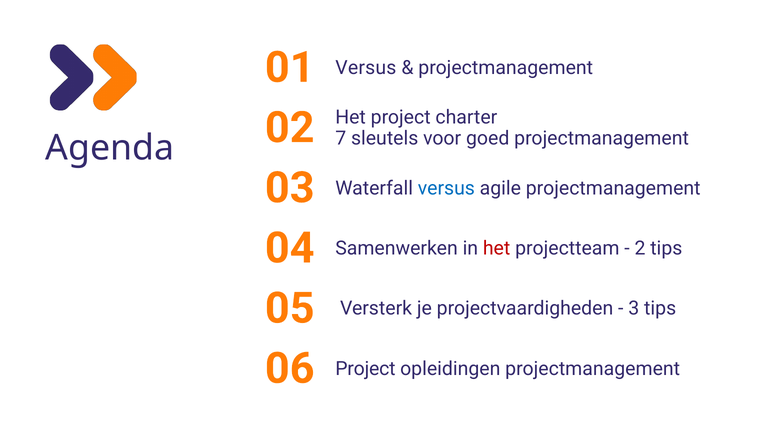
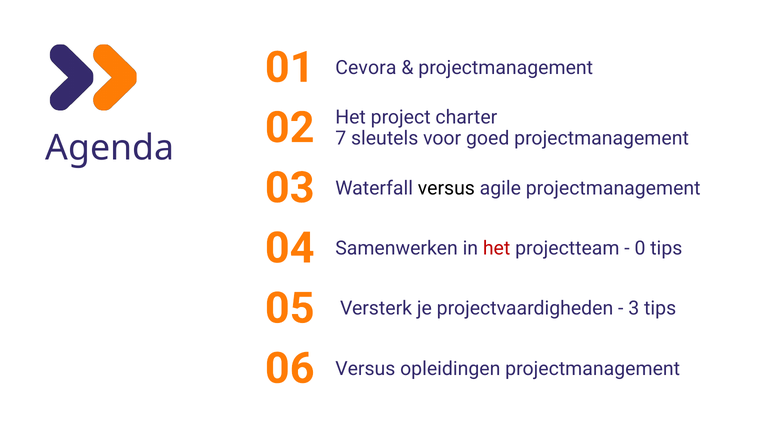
Versus: Versus -> Cevora (366, 68)
versus colour: blue -> black (446, 188)
2: 2 -> 0 (640, 248)
Project: Project -> Versus (365, 369)
